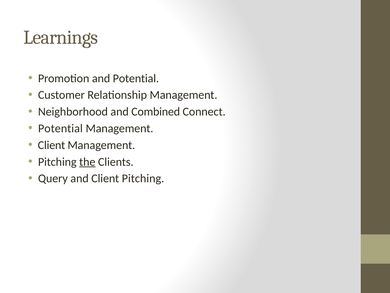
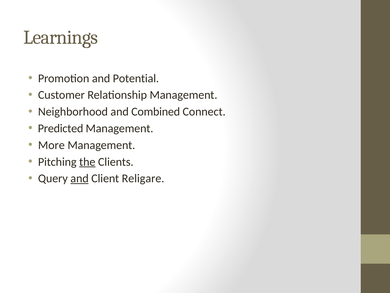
Potential: Potential -> Predicted (61, 128)
Client: Client -> More (51, 145)
and underline: none -> present (80, 178)
Client Pitching: Pitching -> Religare (143, 178)
